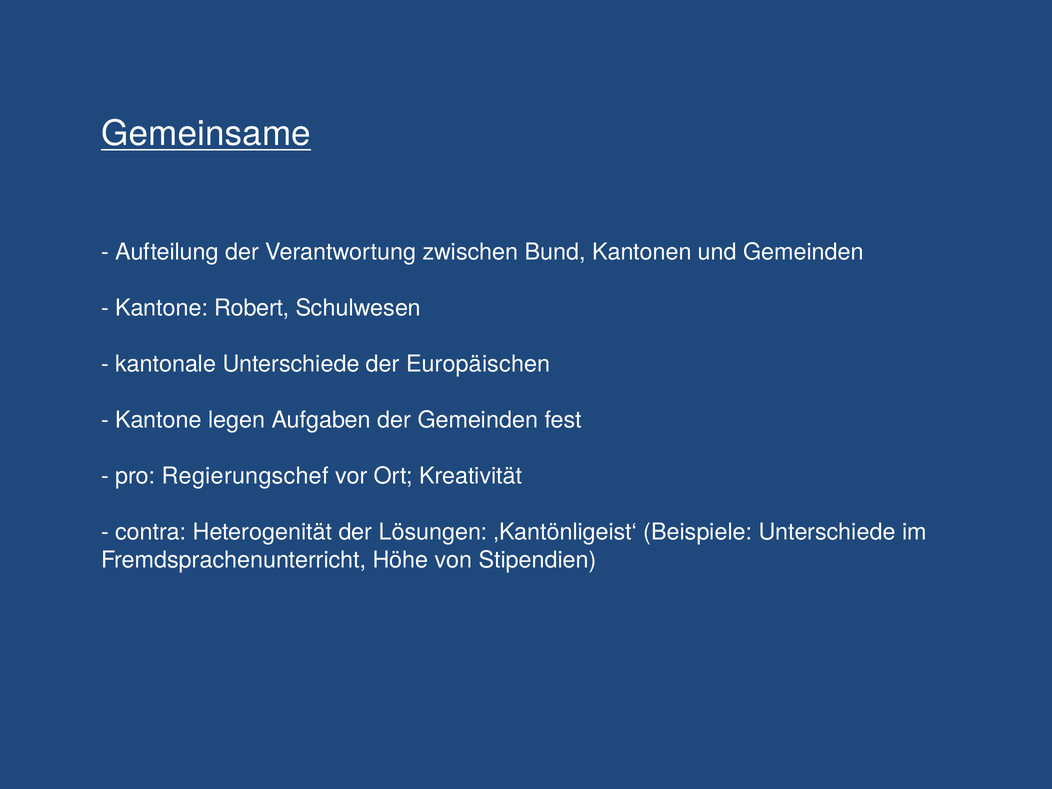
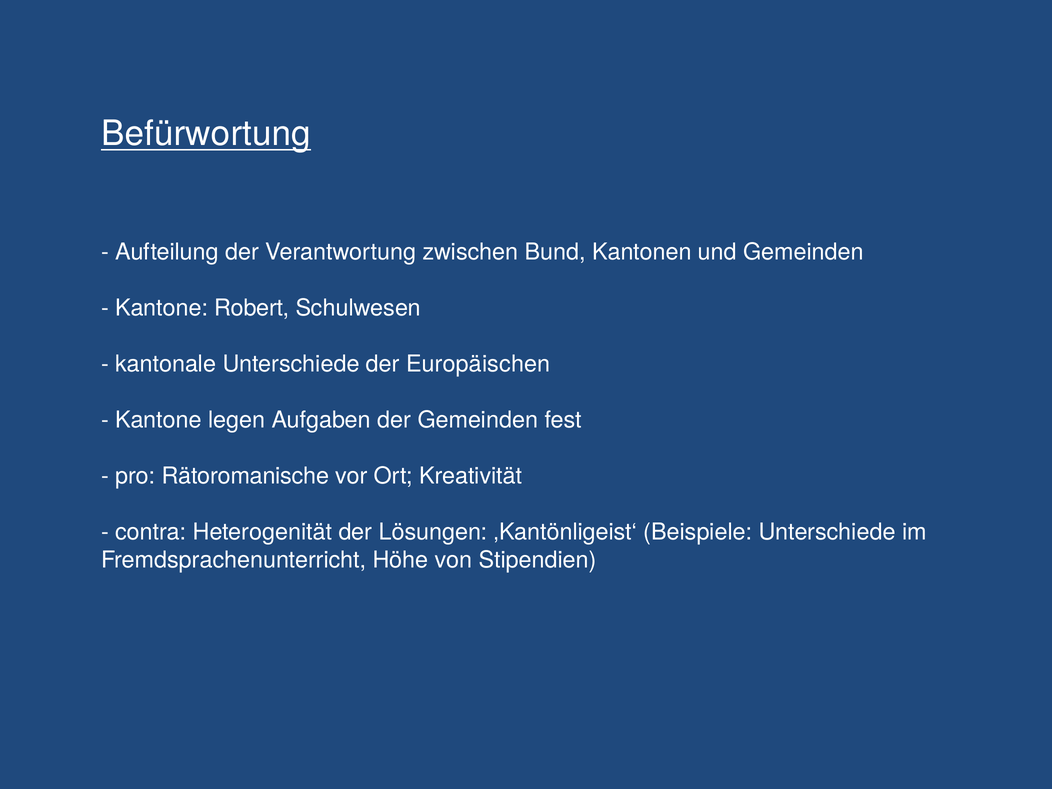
Gemeinsame: Gemeinsame -> Befürwortung (206, 134)
Regierungschef: Regierungschef -> Rätoromanische (245, 476)
